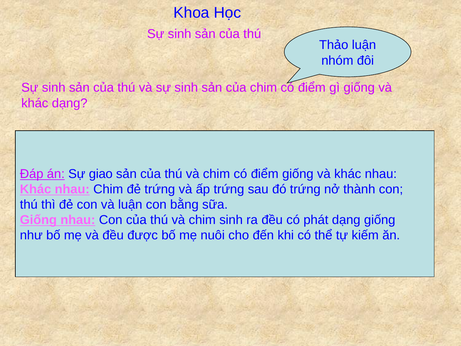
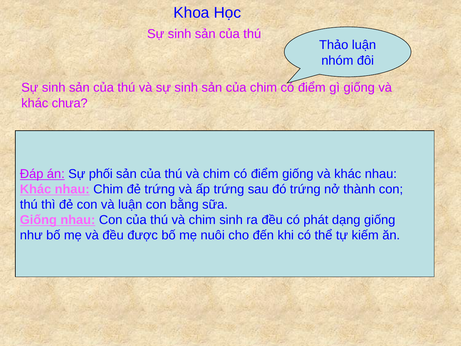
khác dạng: dạng -> chưa (70, 103)
giao: giao -> phối (101, 174)
